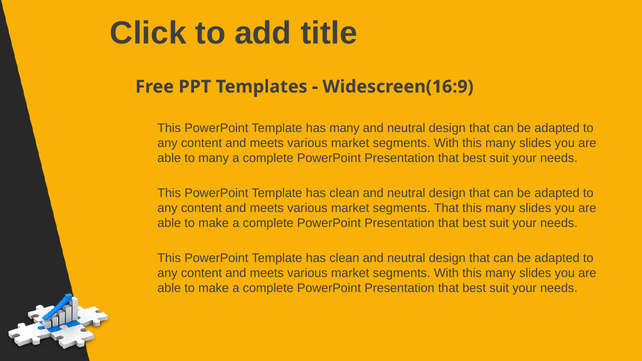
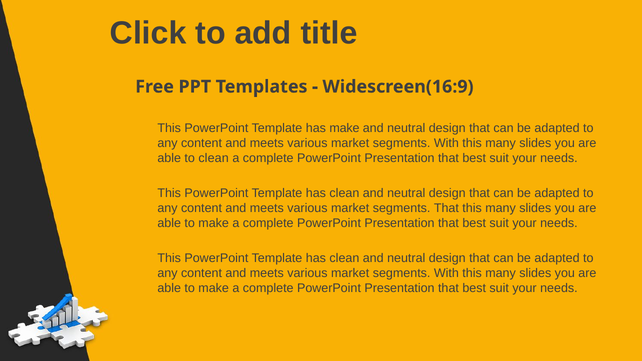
has many: many -> make (344, 128)
to many: many -> clean (214, 158)
